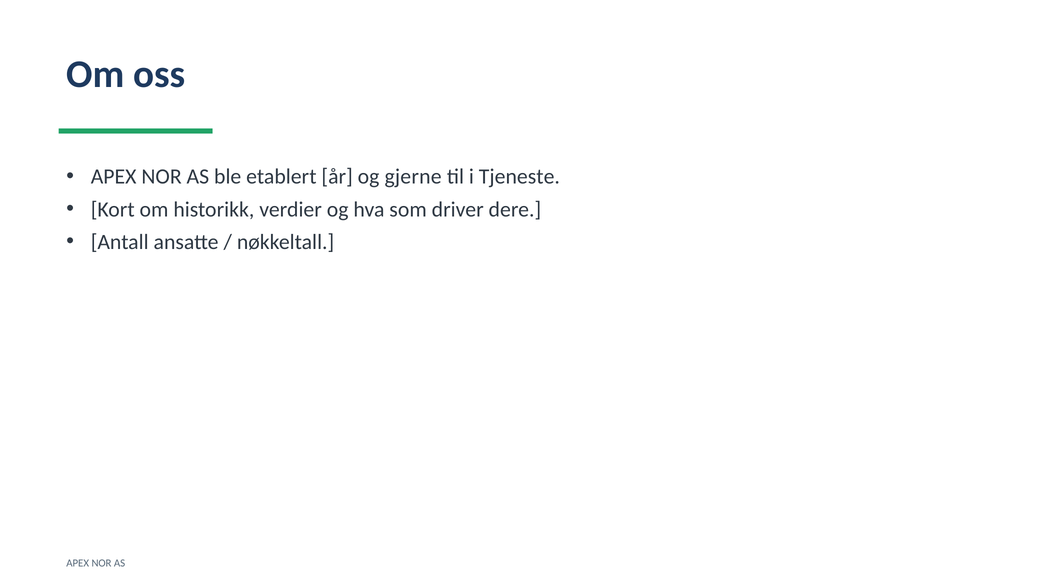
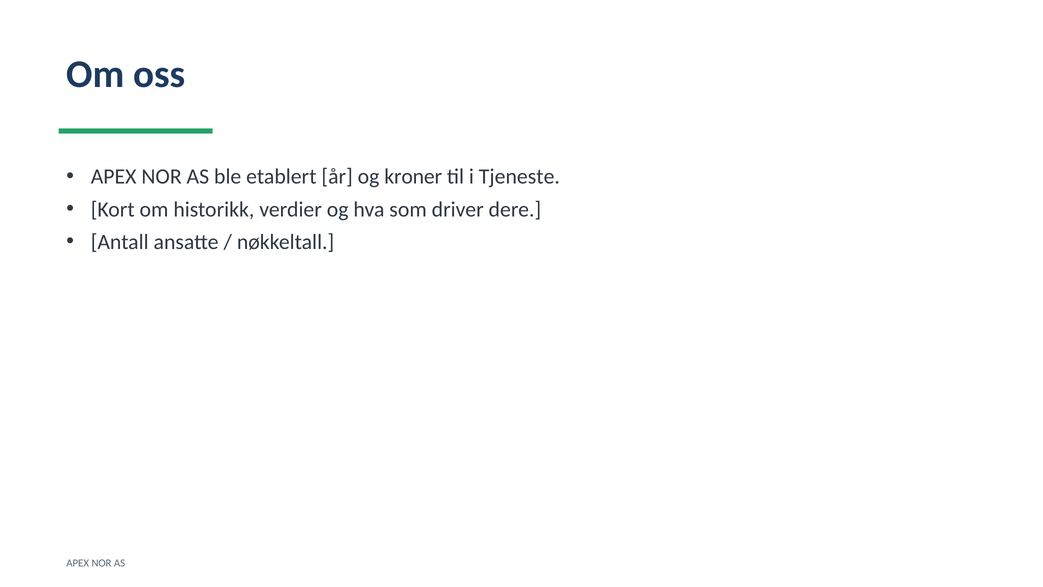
gjerne: gjerne -> kroner (413, 177)
